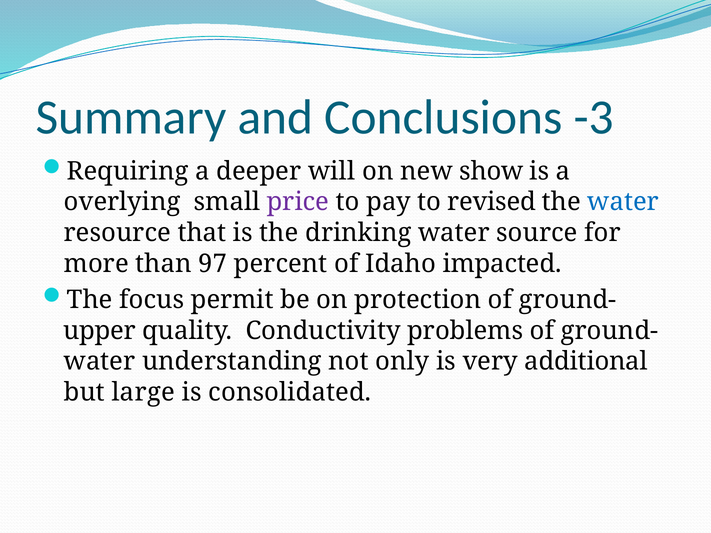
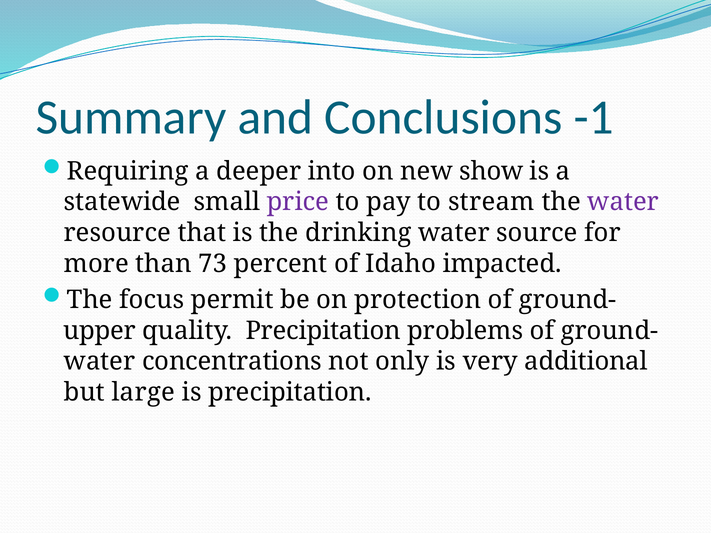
-3: -3 -> -1 (594, 117)
will: will -> into (332, 171)
overlying: overlying -> statewide (122, 202)
revised: revised -> stream (491, 202)
water colour: blue -> purple (623, 202)
97: 97 -> 73 (213, 264)
quality Conductivity: Conductivity -> Precipitation (323, 331)
understanding: understanding -> concentrations (232, 362)
is consolidated: consolidated -> precipitation (290, 392)
